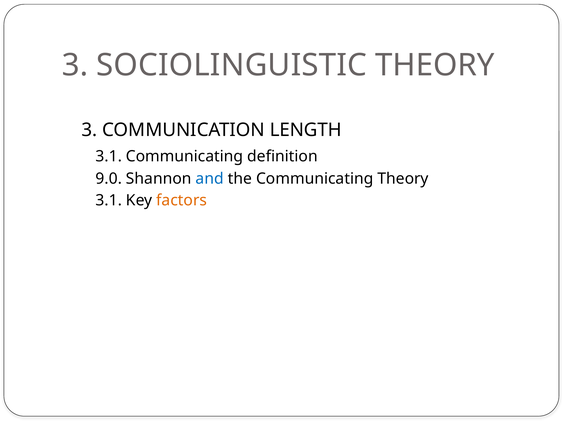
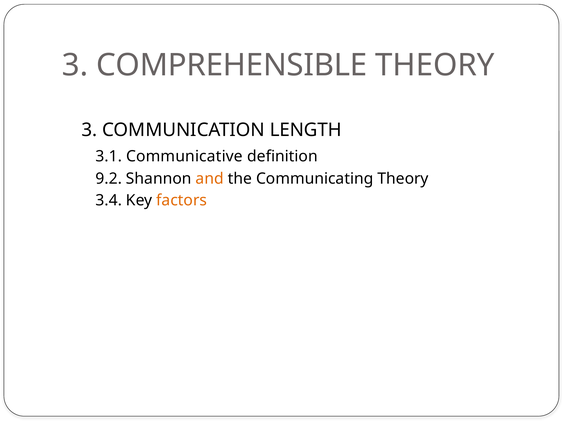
SOCIOLINGUISTIC: SOCIOLINGUISTIC -> COMPREHENSIBLE (232, 65)
3.1 Communicating: Communicating -> Communicative (184, 156)
9.0: 9.0 -> 9.2 (109, 179)
and colour: blue -> orange (210, 179)
3.1: 3.1 -> 3.4 (109, 200)
